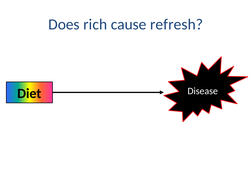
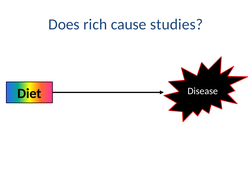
refresh: refresh -> studies (177, 24)
